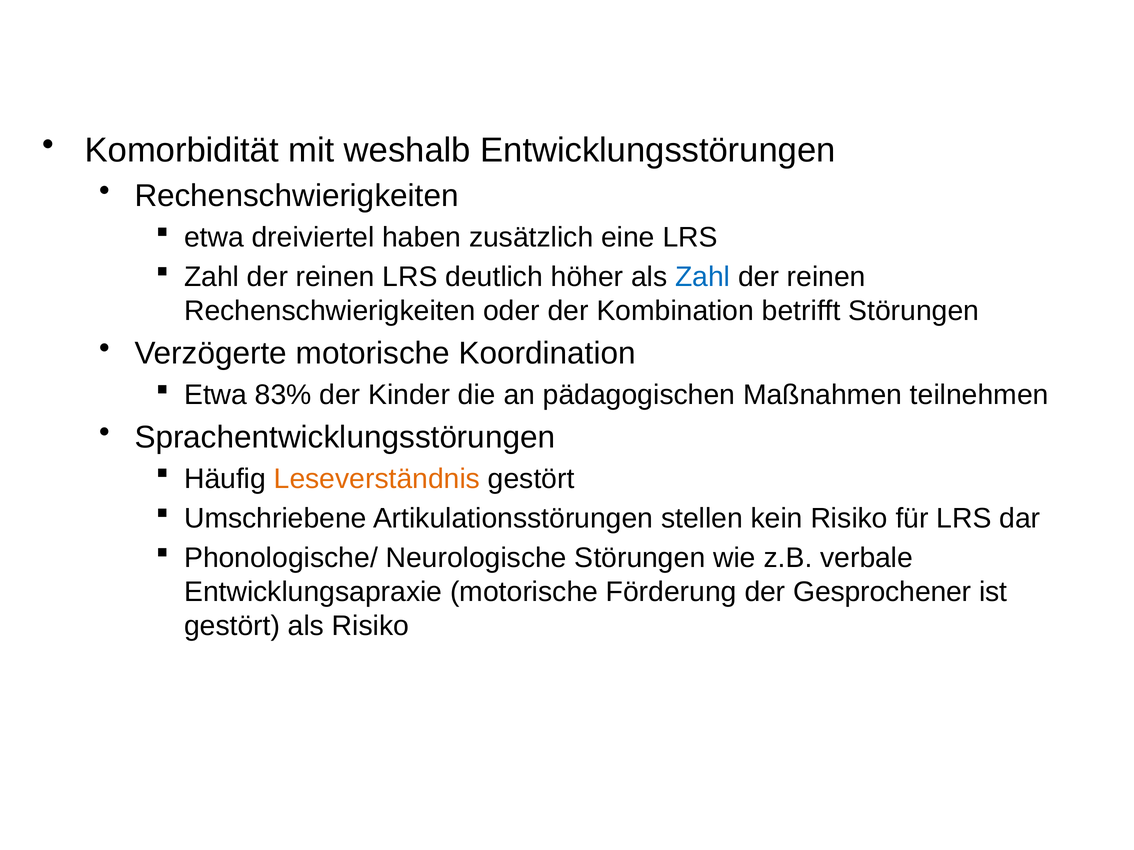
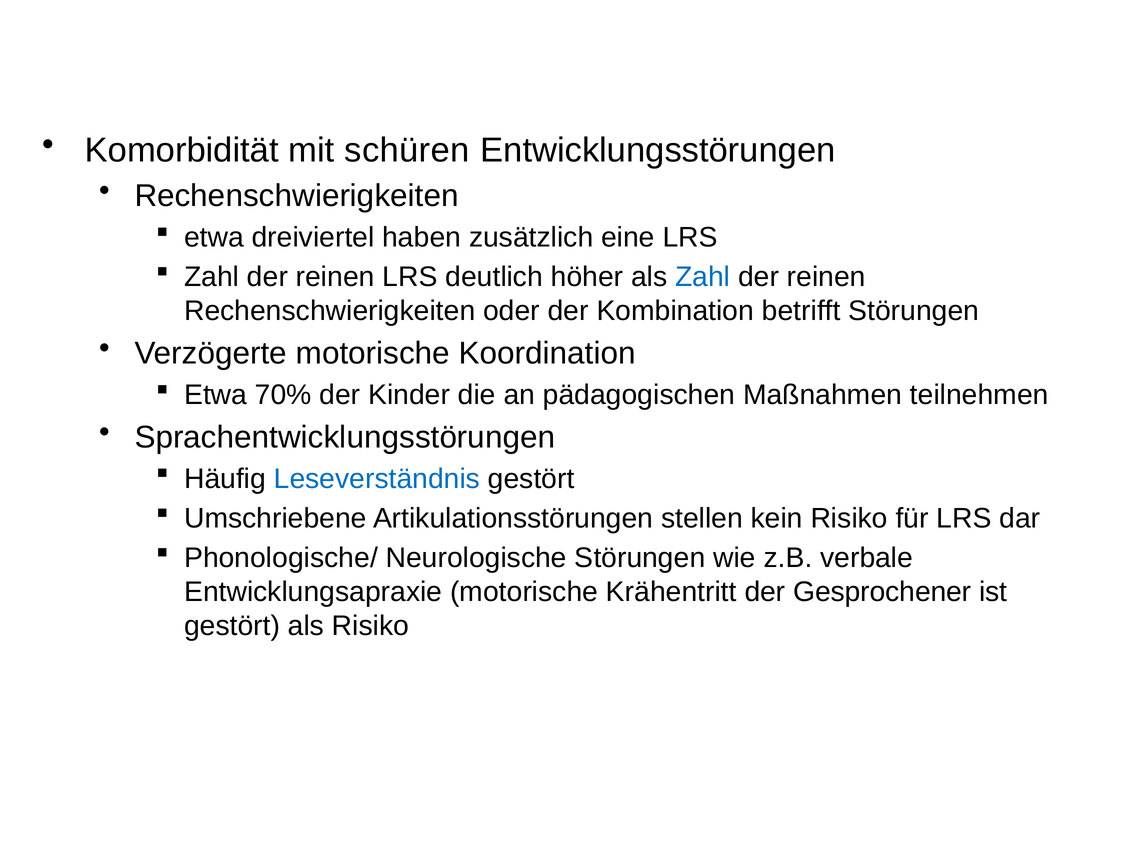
weshalb: weshalb -> schüren (407, 150)
83%: 83% -> 70% (283, 395)
Leseverständnis colour: orange -> blue (377, 479)
Förderung: Förderung -> Krähentritt (671, 592)
